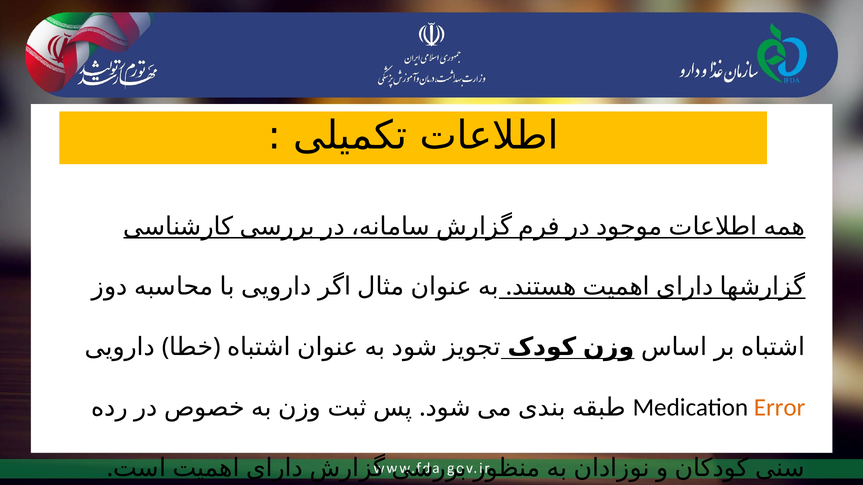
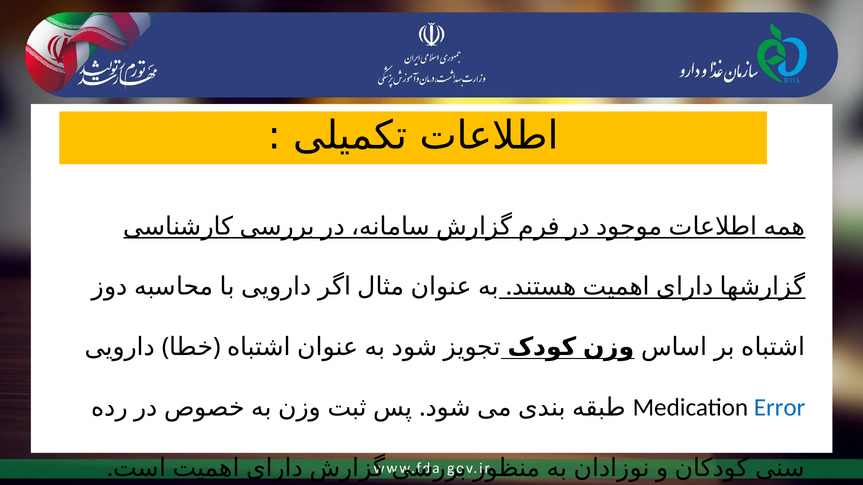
Error colour: orange -> blue (780, 408)
